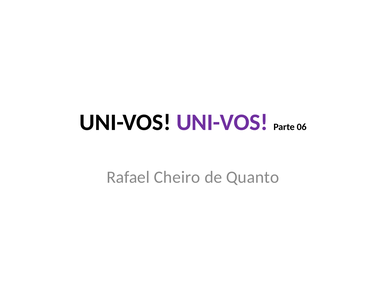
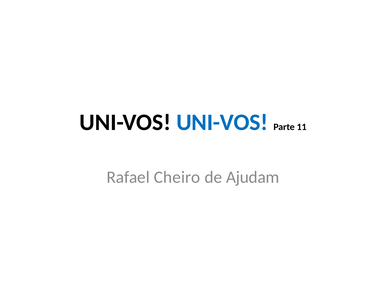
UNI-VOS colour: purple -> blue (222, 123)
06: 06 -> 11 (302, 127)
Quanto: Quanto -> Ajudam (253, 177)
